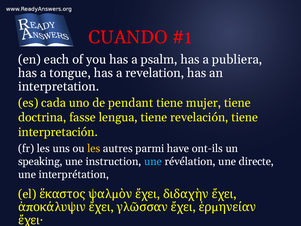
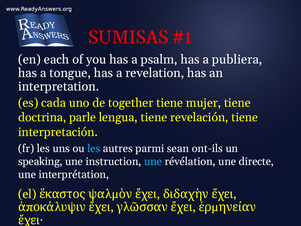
CUANDO: CUANDO -> SUMISAS (128, 37)
pendant: pendant -> together (131, 103)
fasse: fasse -> parle (83, 117)
les colour: yellow -> light blue (94, 148)
have: have -> sean (178, 148)
